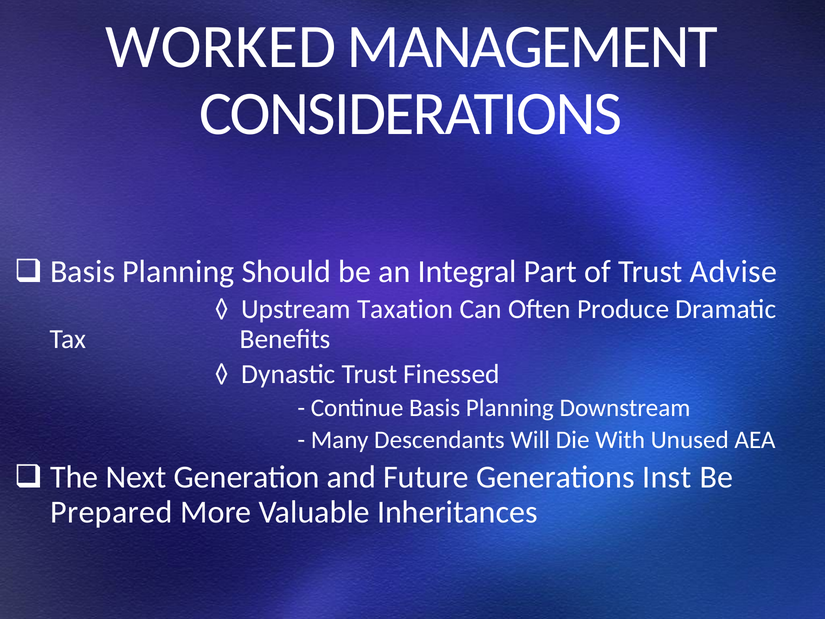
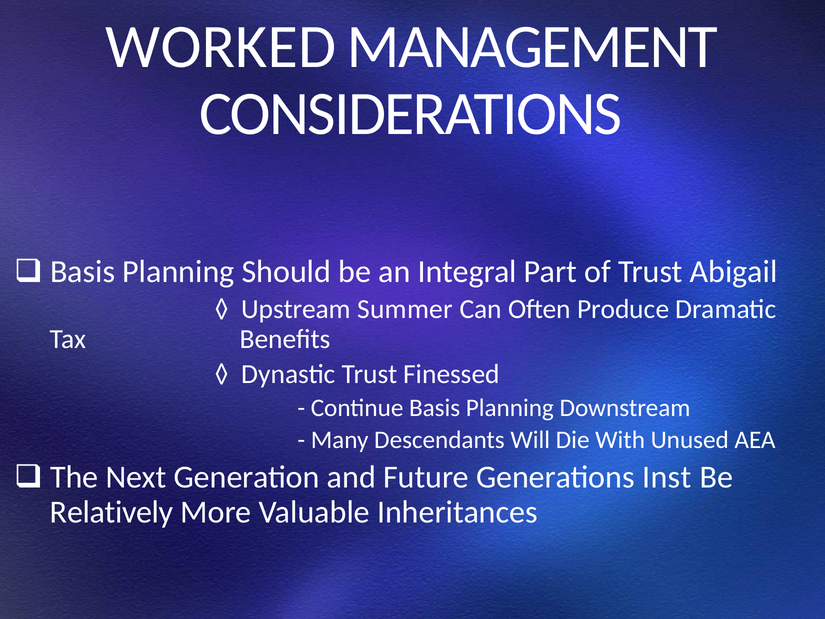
Advise: Advise -> Abigail (734, 272)
Taxation: Taxation -> Summer (405, 309)
Prepared: Prepared -> Relatively (112, 512)
